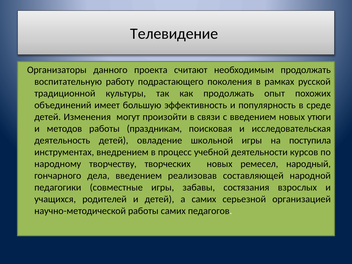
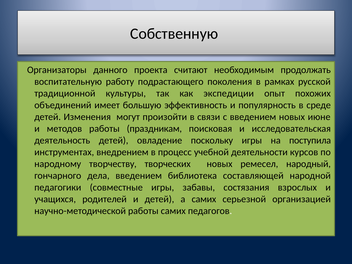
Телевидение: Телевидение -> Собственную (174, 34)
как продолжать: продолжать -> экспедиции (229, 93)
утюги: утюги -> июне (319, 117)
школьной: школьной -> поскольку (212, 140)
реализовав: реализовав -> библиотека (192, 176)
